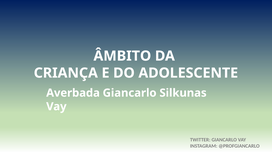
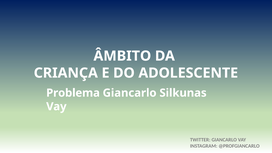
Averbada: Averbada -> Problema (73, 93)
